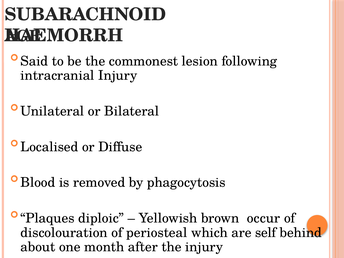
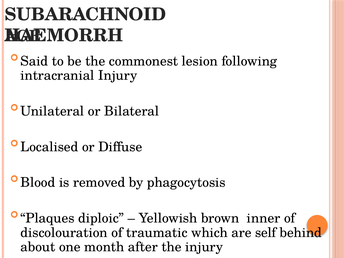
occur: occur -> inner (263, 218)
periosteal: periosteal -> traumatic (157, 233)
